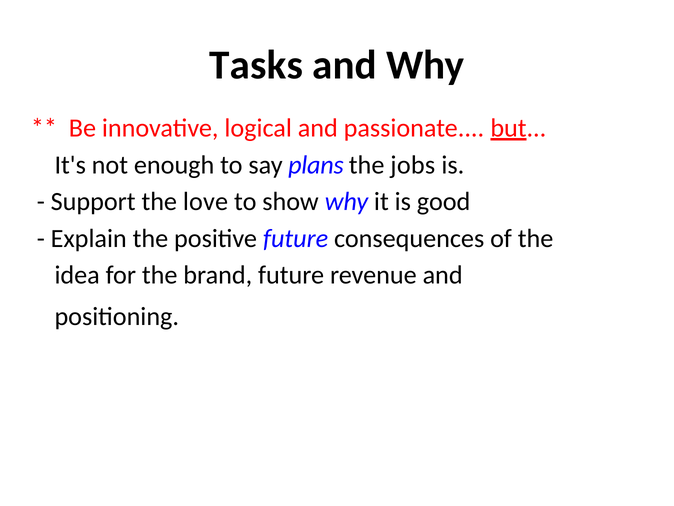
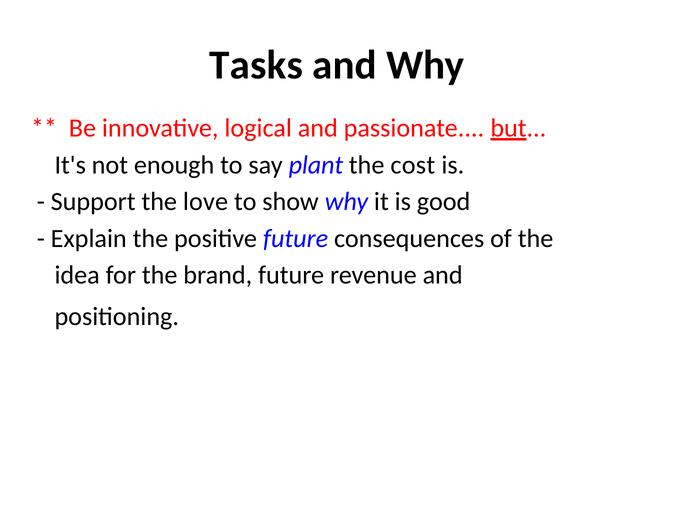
plans: plans -> plant (316, 165)
jobs: jobs -> cost (413, 165)
